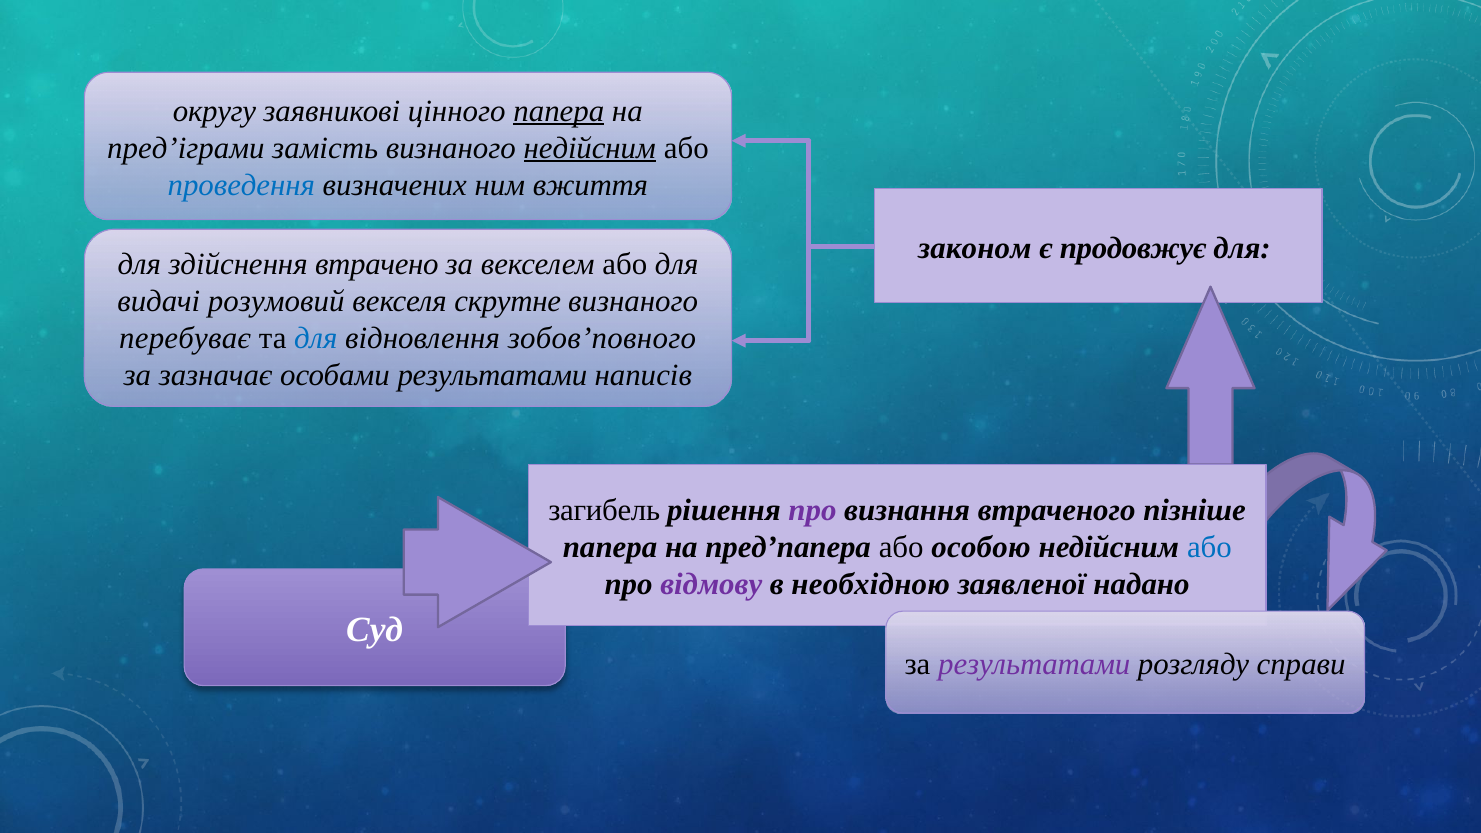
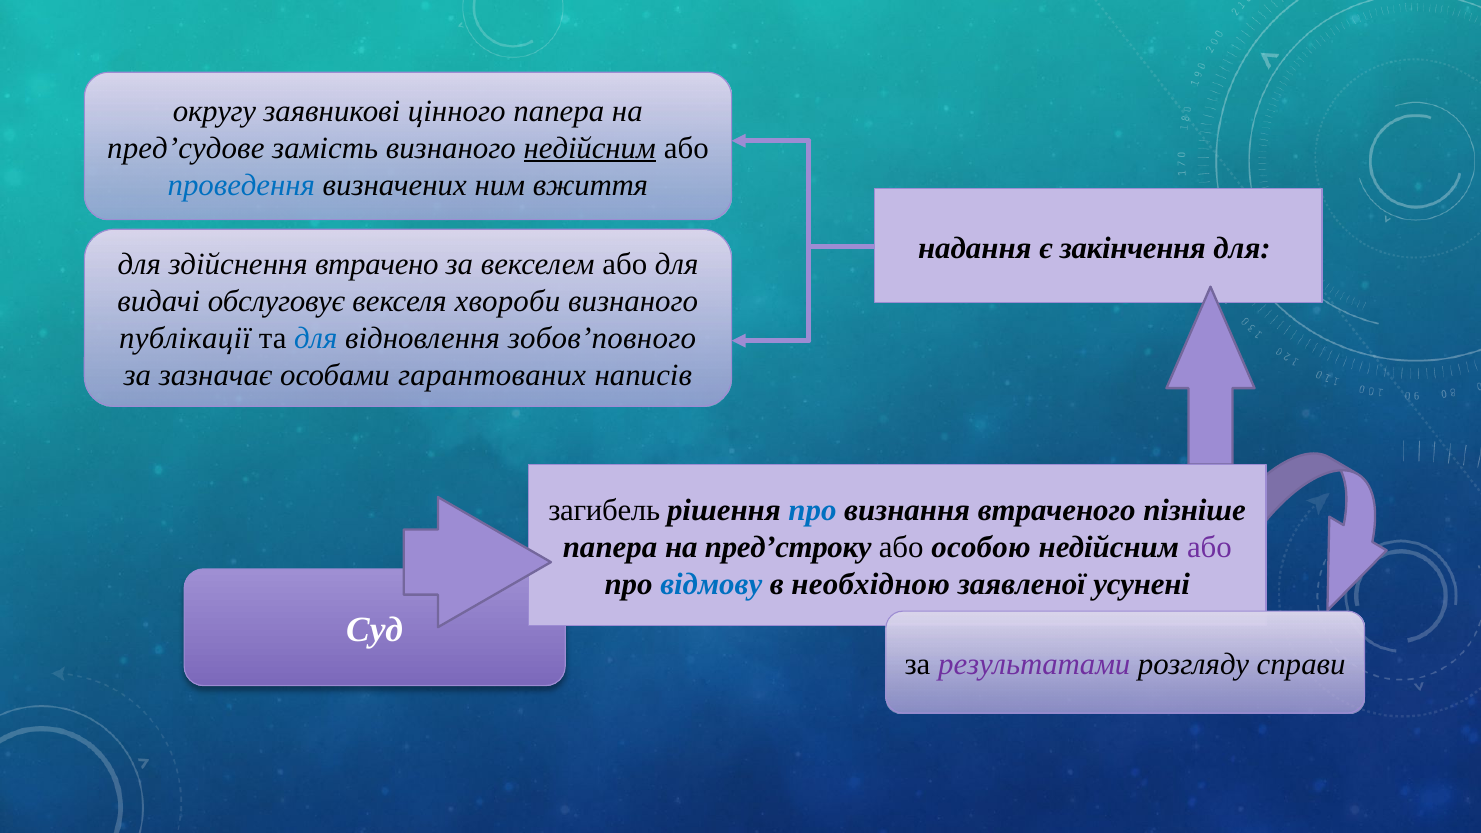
папера underline: present -> none (559, 111)
пред’іграми: пред’іграми -> пред’судове (186, 148)
законом: законом -> надання (975, 248)
продовжує: продовжує -> закінчення (1133, 248)
розумовий: розумовий -> обслуговує (276, 301)
скрутне: скрутне -> хвороби (507, 301)
перебуває: перебуває -> публікації (185, 338)
особами результатами: результатами -> гарантованих (492, 375)
про colour: purple -> blue (812, 510)
пред’папера: пред’папера -> пред’строку (788, 547)
або colour: blue -> purple (1209, 547)
відмову colour: purple -> blue (711, 584)
надано: надано -> усунені (1142, 584)
